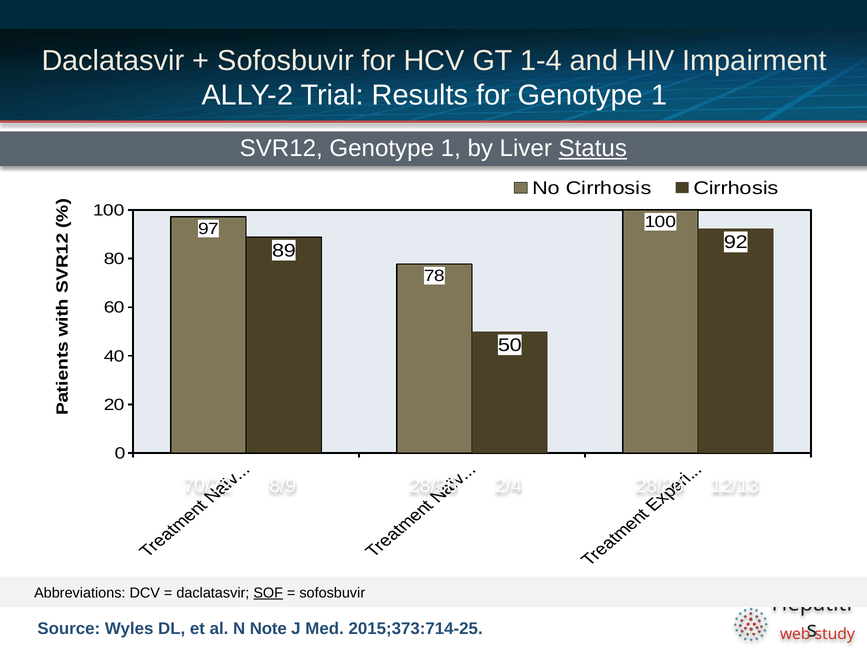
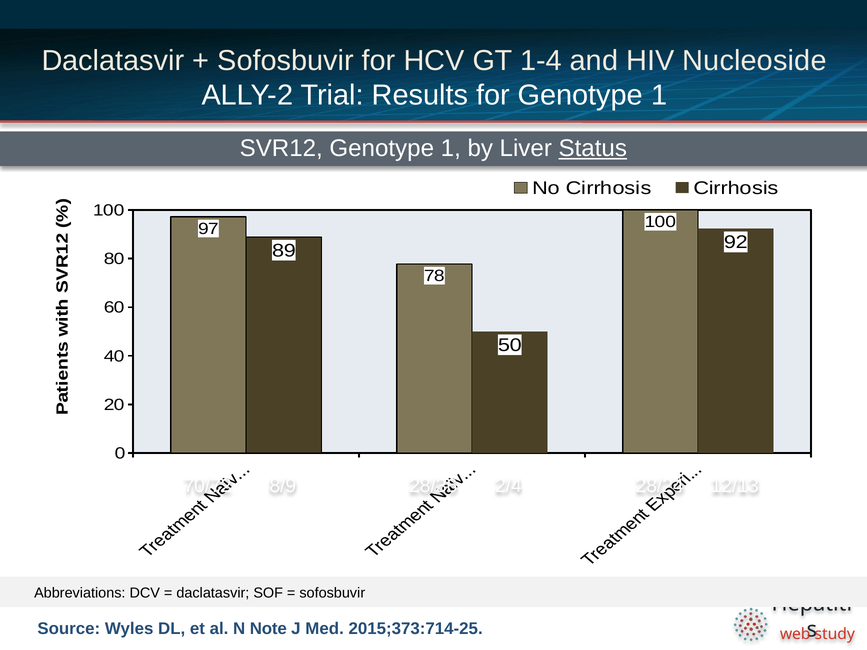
Impairment: Impairment -> Nucleoside (755, 61)
28/20: 28/20 -> 28/24 (660, 486)
SOF underline: present -> none (268, 593)
